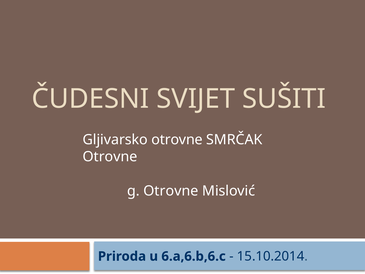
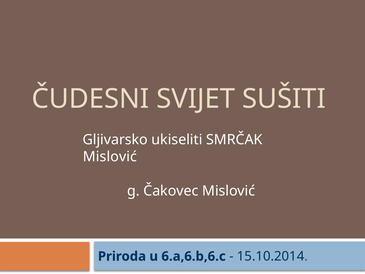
Gljivarsko otrovne: otrovne -> ukiseliti (177, 140)
Otrovne: Otrovne -> Mislović (110, 157)
g Otrovne: Otrovne -> Čakovec (171, 191)
